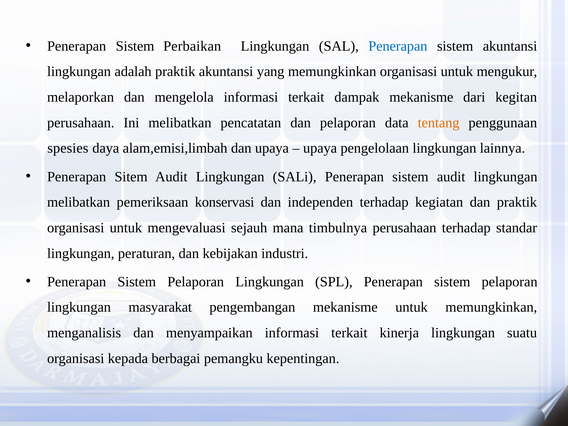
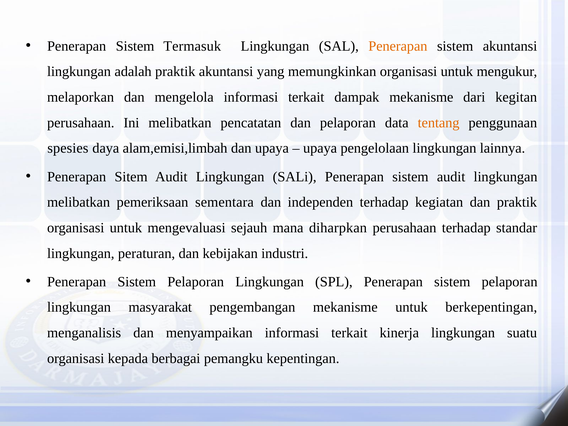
Perbaikan: Perbaikan -> Termasuk (192, 46)
Penerapan colour: blue -> orange (398, 46)
konservasi: konservasi -> sementara (224, 202)
timbulnya: timbulnya -> diharpkan (338, 228)
untuk memungkinkan: memungkinkan -> berkepentingan (491, 307)
